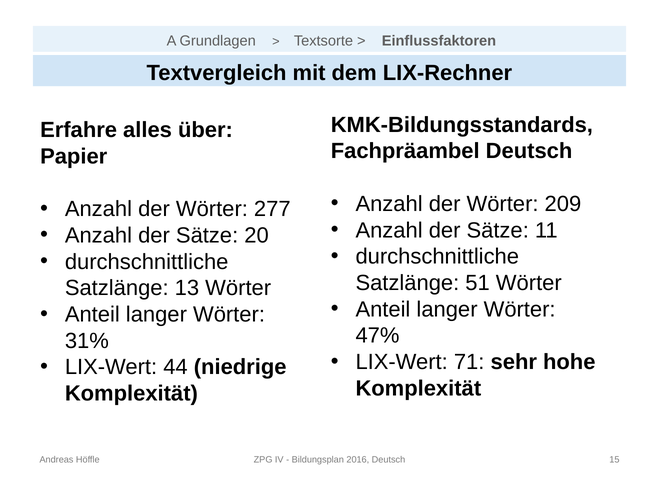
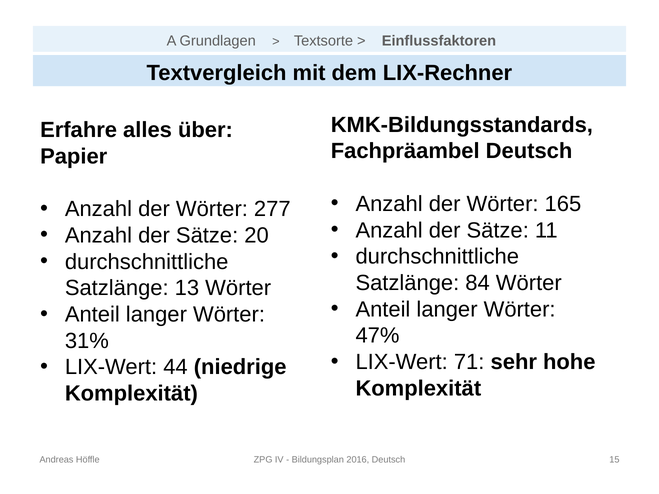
209: 209 -> 165 (563, 204)
51: 51 -> 84 (478, 283)
